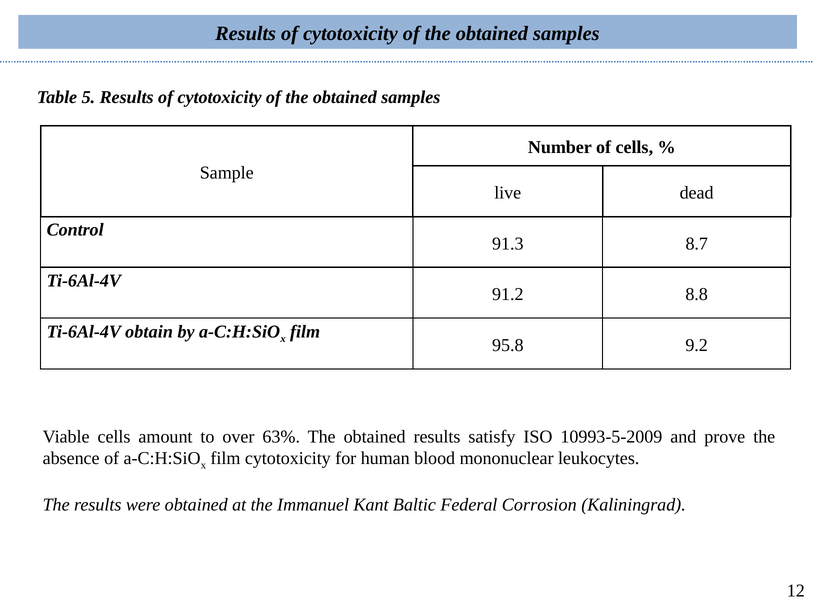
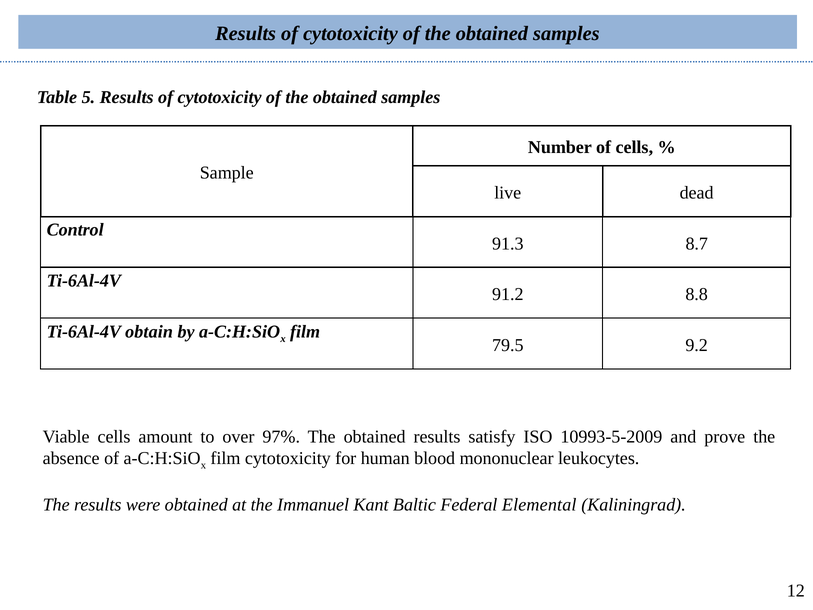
95.8: 95.8 -> 79.5 (508, 345)
63%: 63% -> 97% (281, 436)
Corrosion: Corrosion -> Elemental (539, 504)
